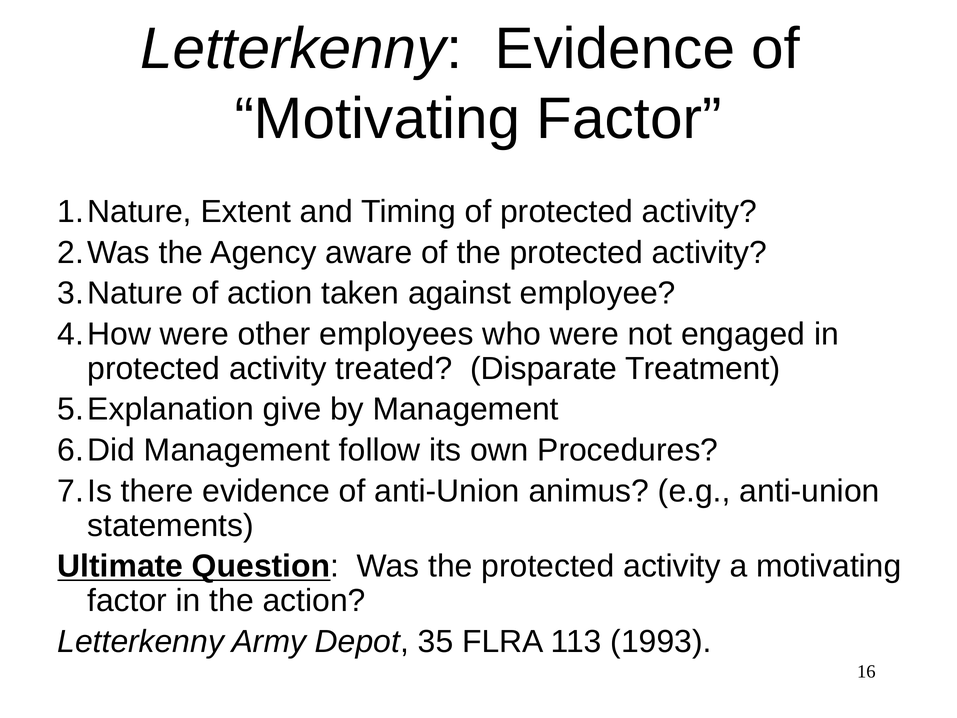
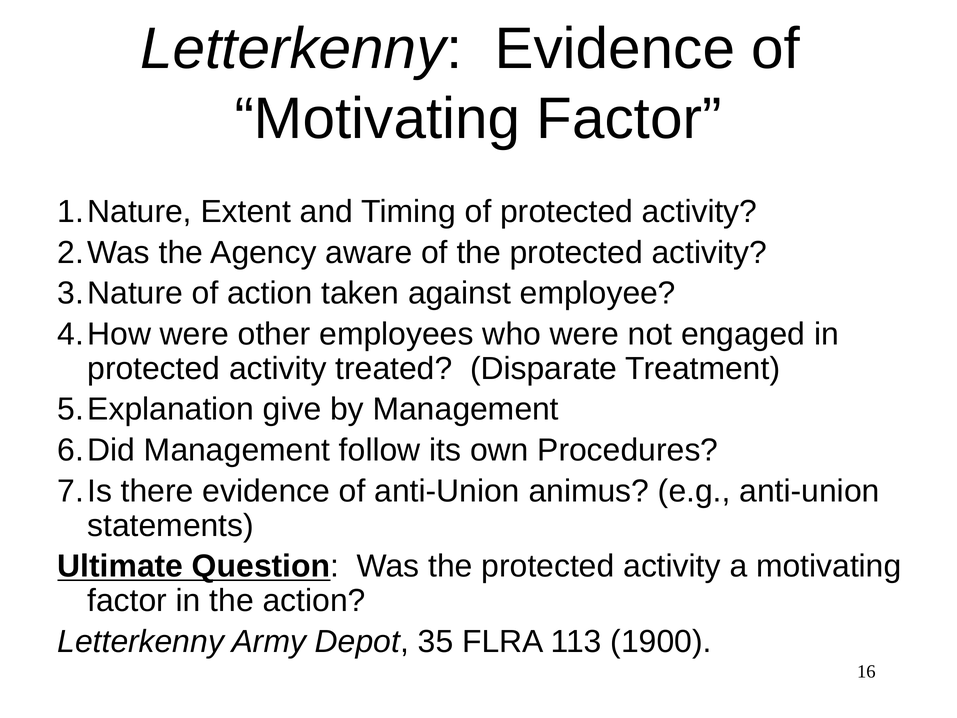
1993: 1993 -> 1900 (661, 641)
